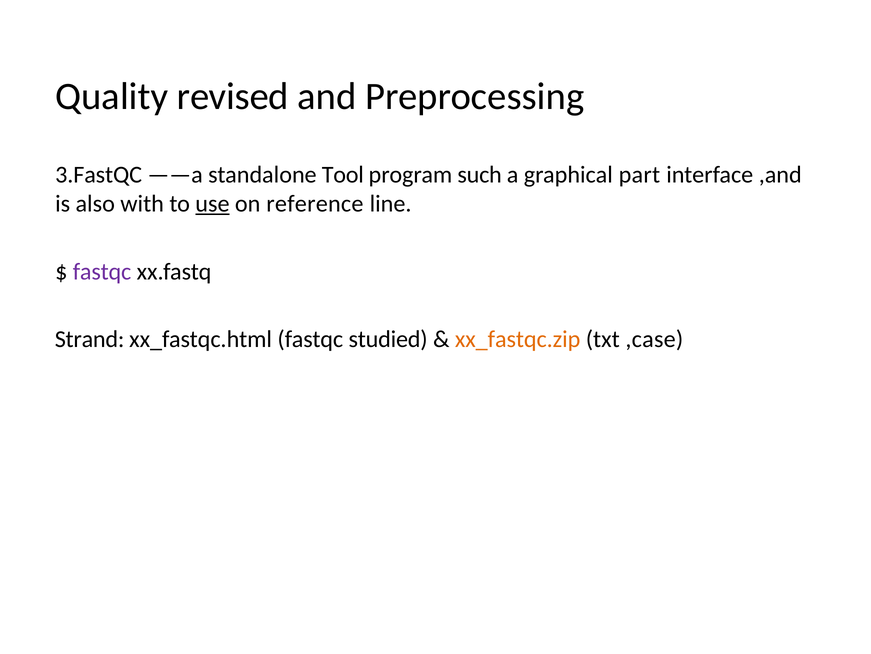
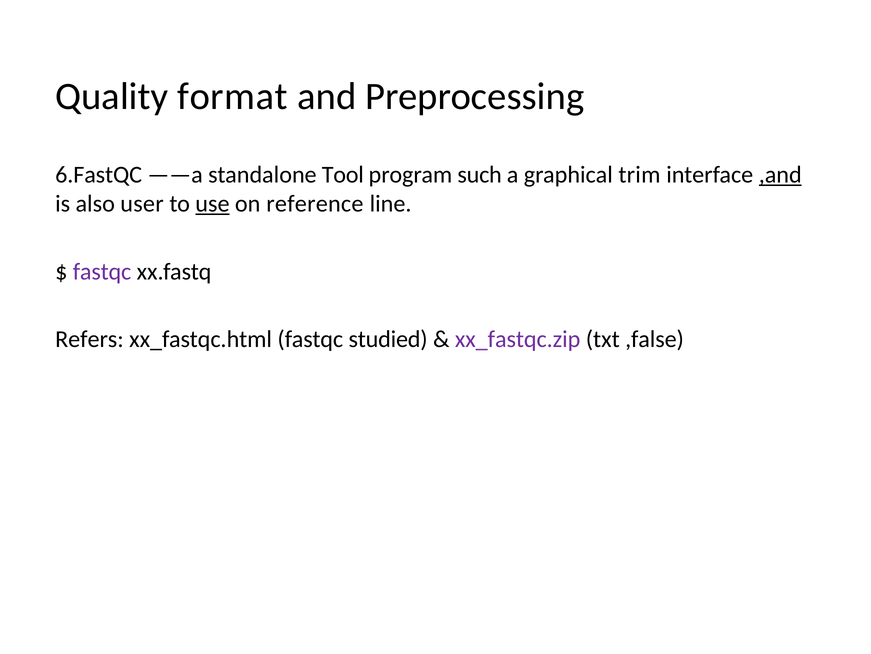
revised: revised -> format (232, 96)
3.FastQC: 3.FastQC -> 6.FastQC (99, 174)
part: part -> trim (639, 174)
,and underline: none -> present (780, 174)
with: with -> user (142, 203)
Strand: Strand -> Refers (89, 339)
xx_fastqc.zip colour: orange -> purple (518, 339)
,case: ,case -> ,false (655, 339)
